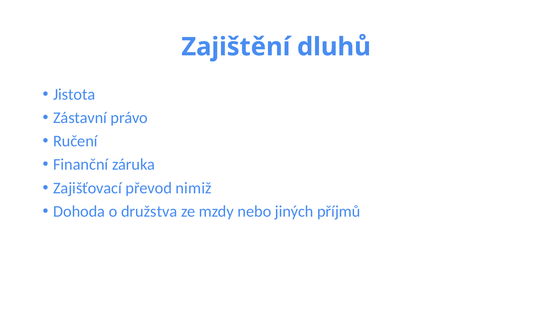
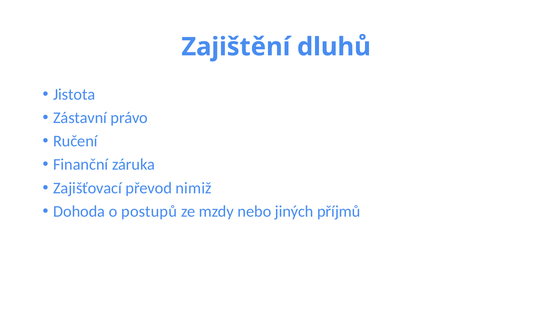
družstva: družstva -> postupů (149, 212)
